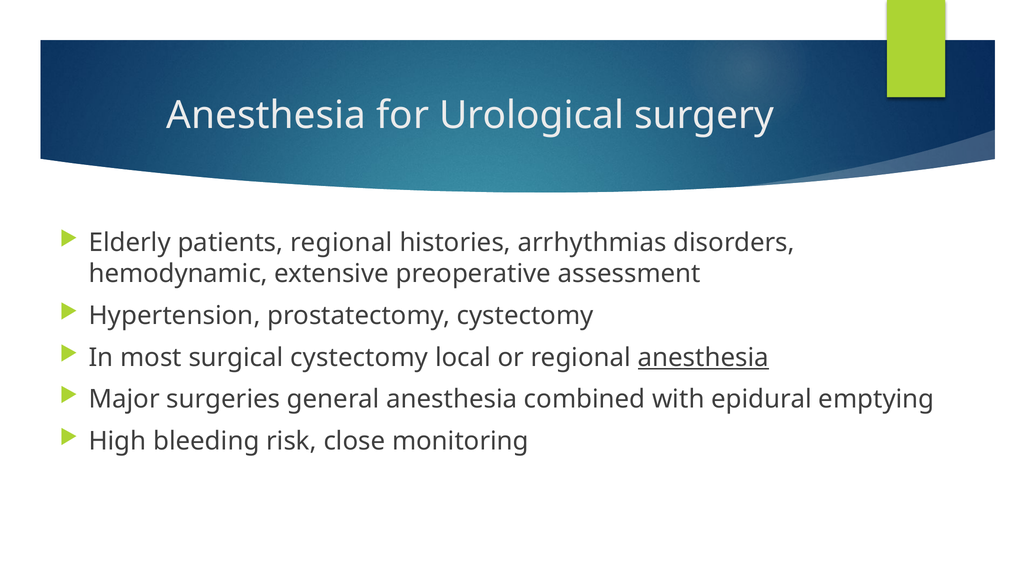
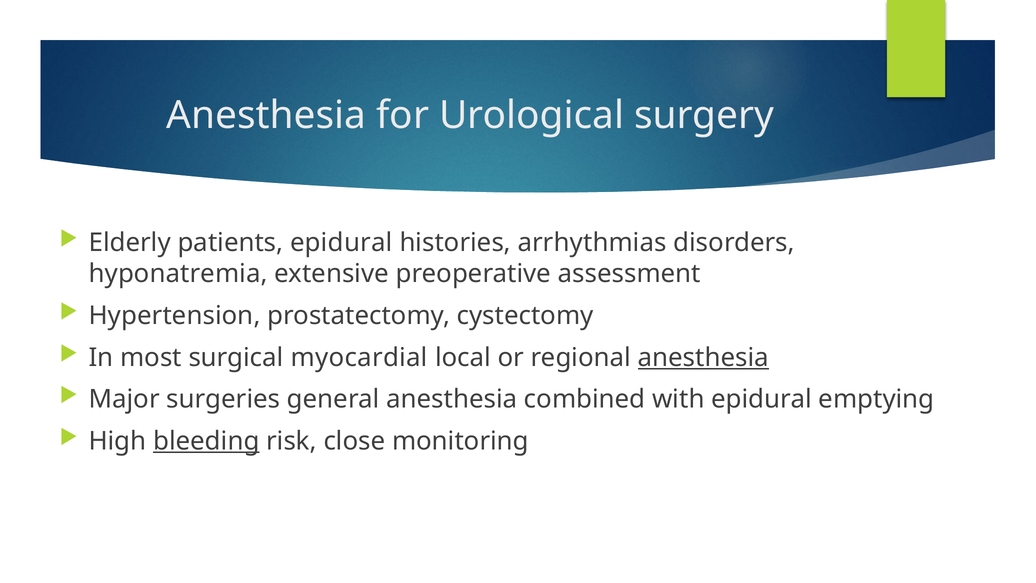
patients regional: regional -> epidural (341, 242)
hemodynamic: hemodynamic -> hyponatremia (178, 274)
surgical cystectomy: cystectomy -> myocardial (359, 357)
bleeding underline: none -> present (206, 441)
